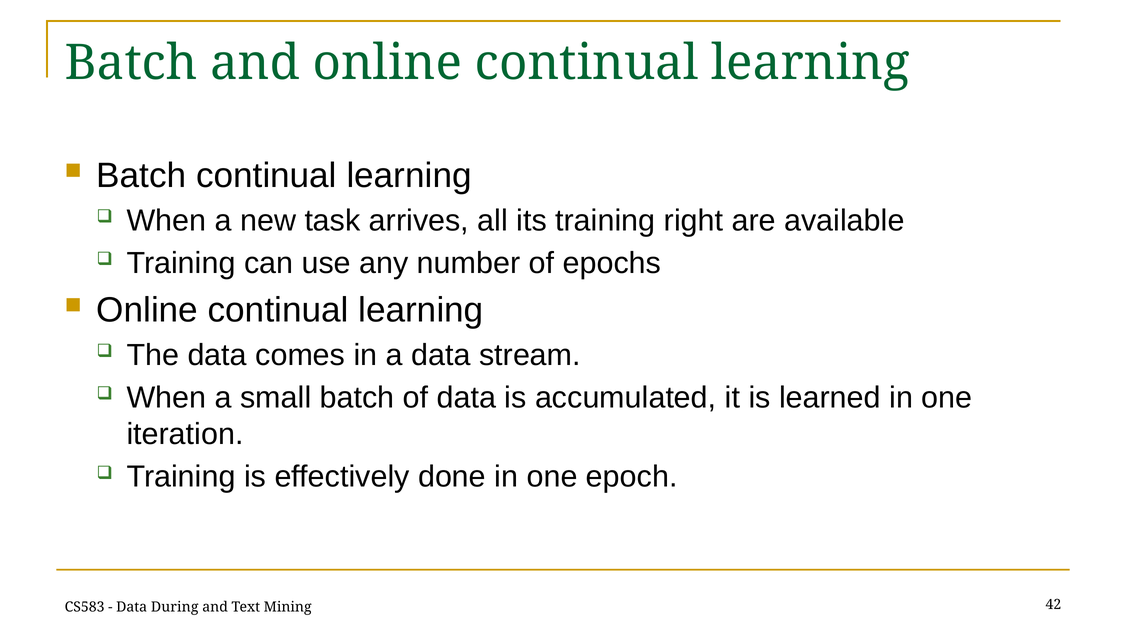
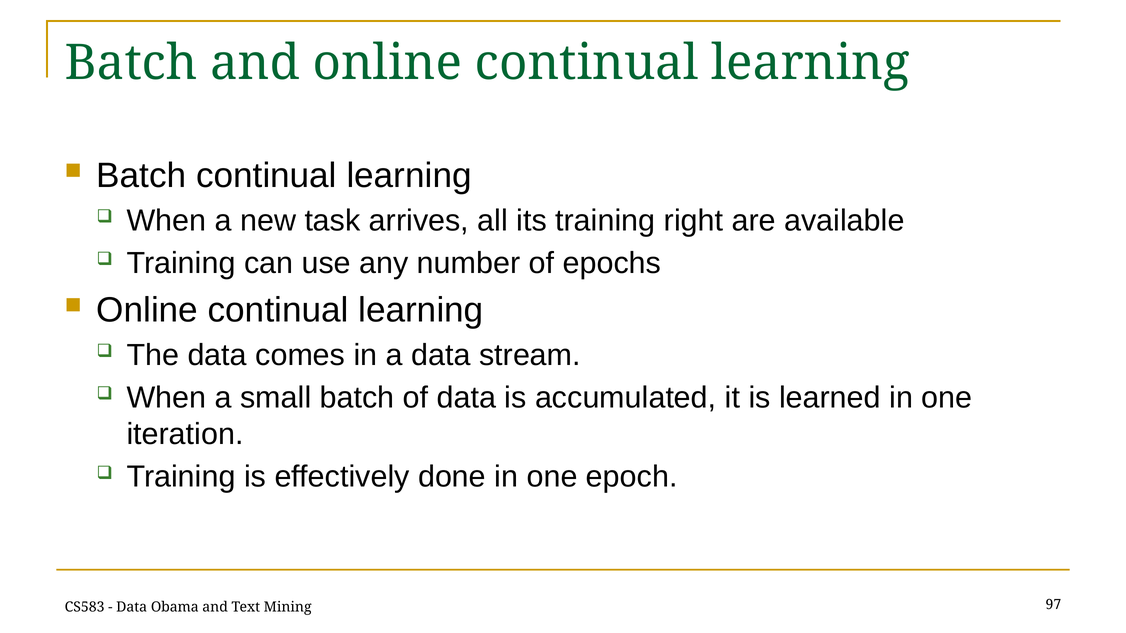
During: During -> Obama (175, 608)
42: 42 -> 97 (1053, 605)
